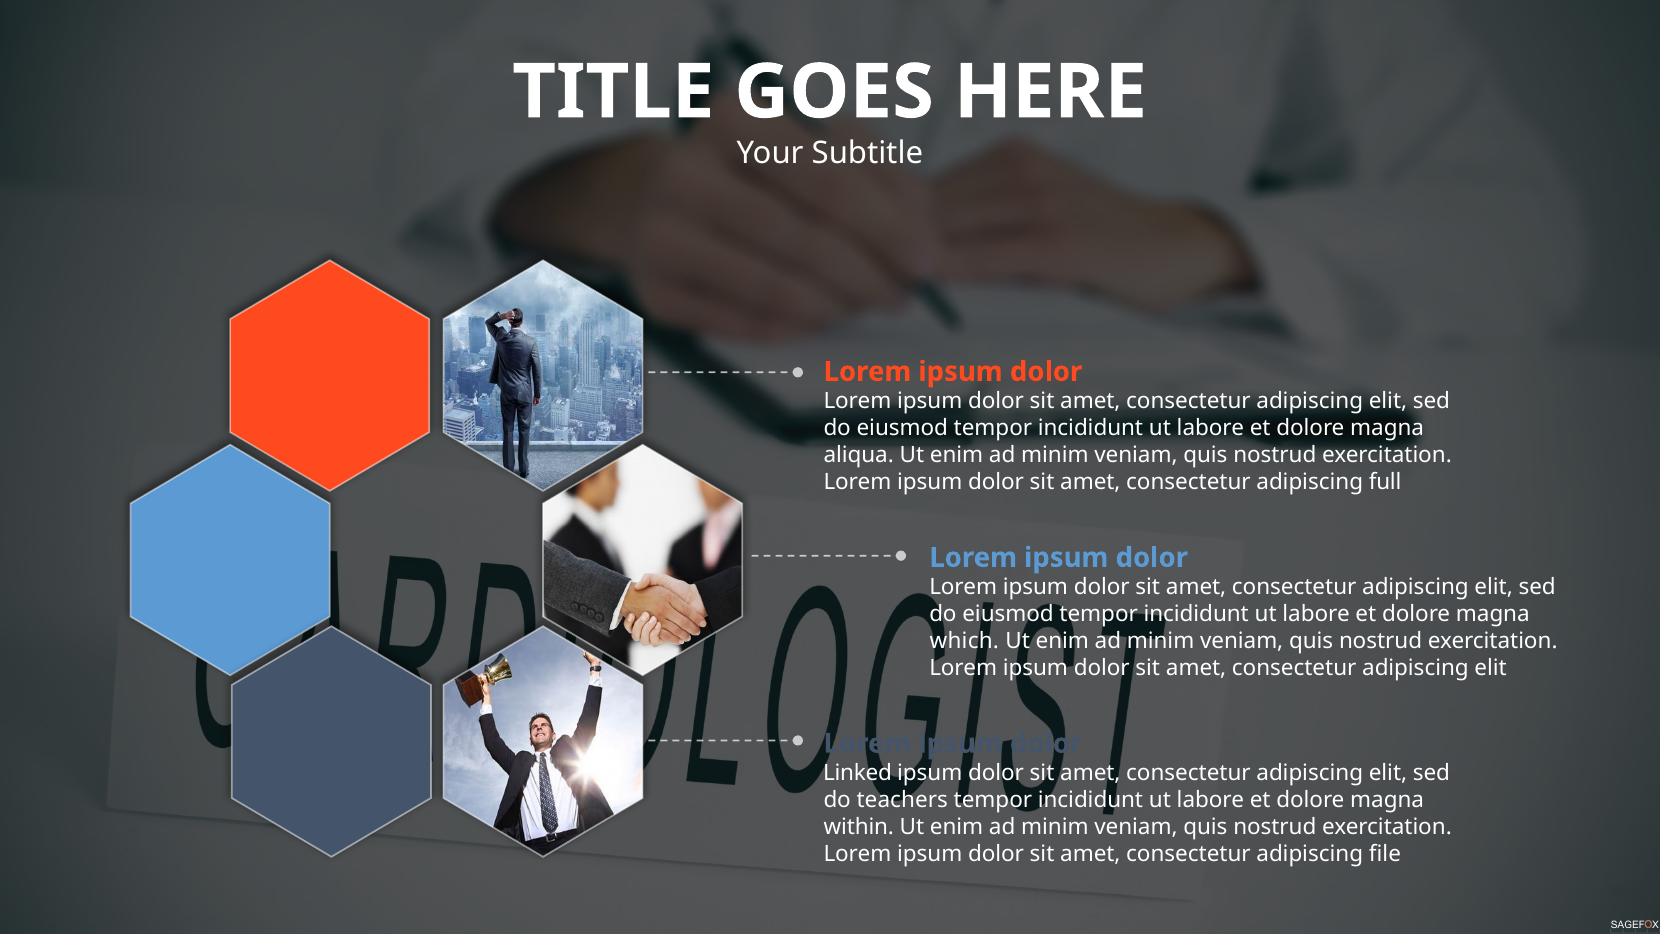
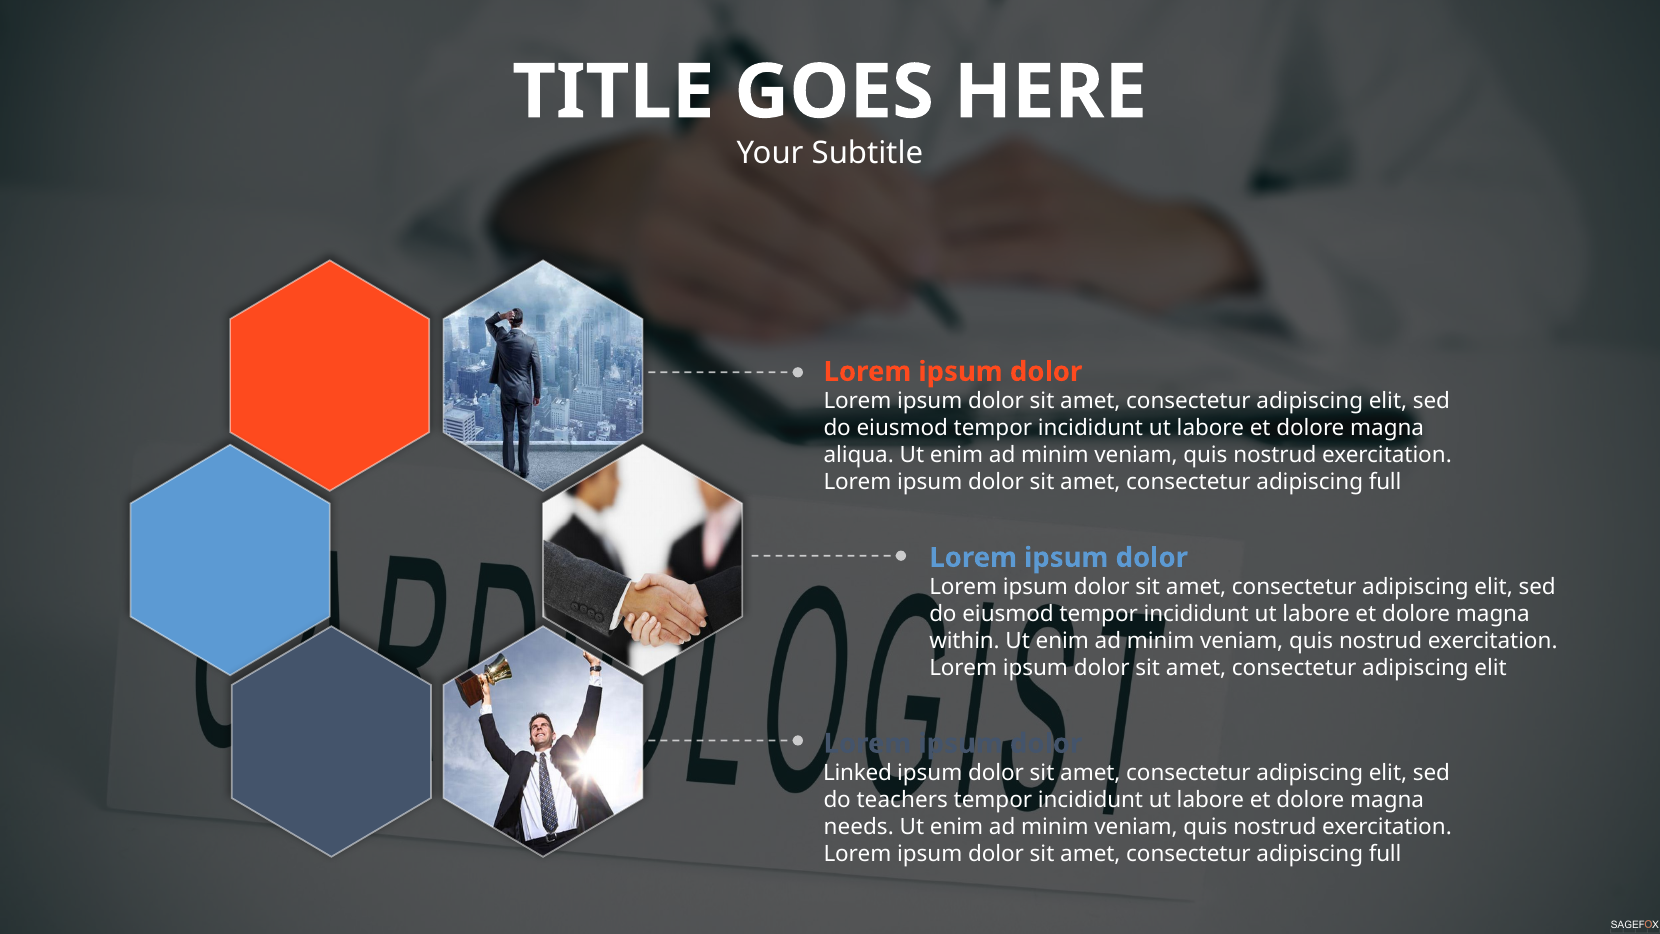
which: which -> within (965, 641)
within: within -> needs (859, 827)
file: file -> full (1385, 854)
